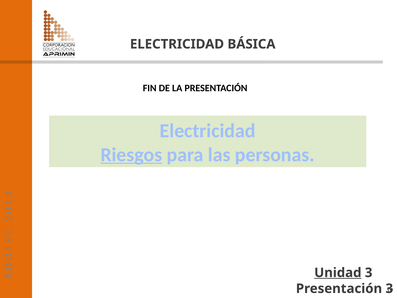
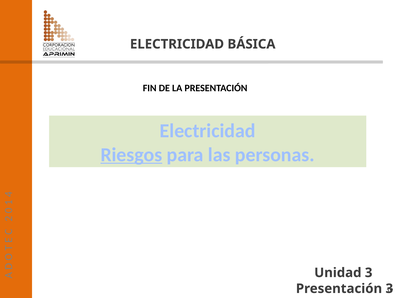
Unidad underline: present -> none (338, 272)
